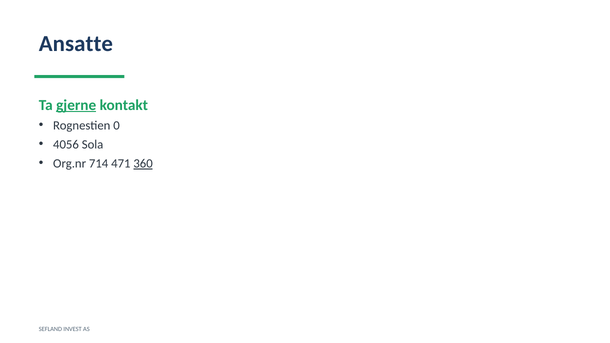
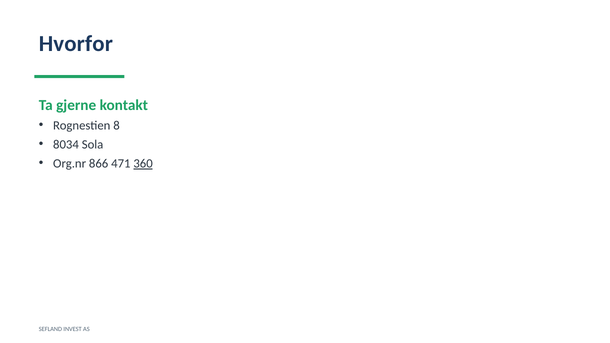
Ansatte: Ansatte -> Hvorfor (76, 44)
gjerne underline: present -> none (76, 105)
0: 0 -> 8 (116, 125)
4056: 4056 -> 8034 (66, 145)
714: 714 -> 866 (99, 164)
